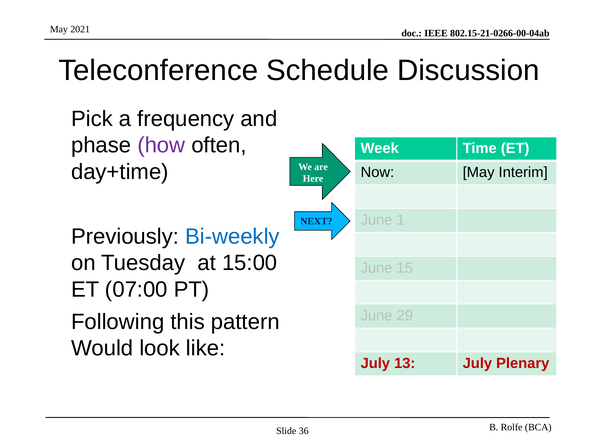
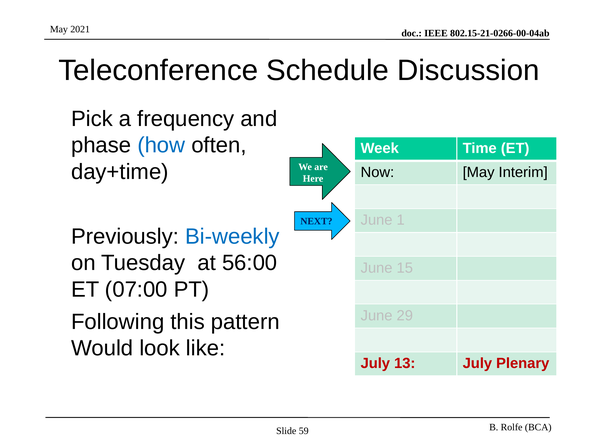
how colour: purple -> blue (161, 145)
15:00: 15:00 -> 56:00 (250, 263)
36: 36 -> 59 (304, 431)
